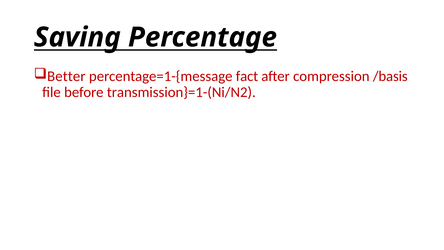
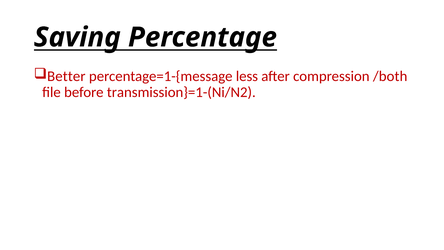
fact: fact -> less (247, 76)
/basis: /basis -> /both (390, 76)
